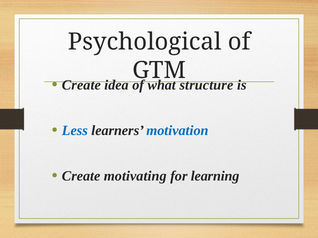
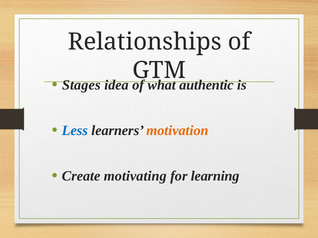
Psychological: Psychological -> Relationships (145, 42)
Create: Create -> Stages (81, 85)
structure: structure -> authentic (207, 85)
motivation colour: blue -> orange (177, 131)
